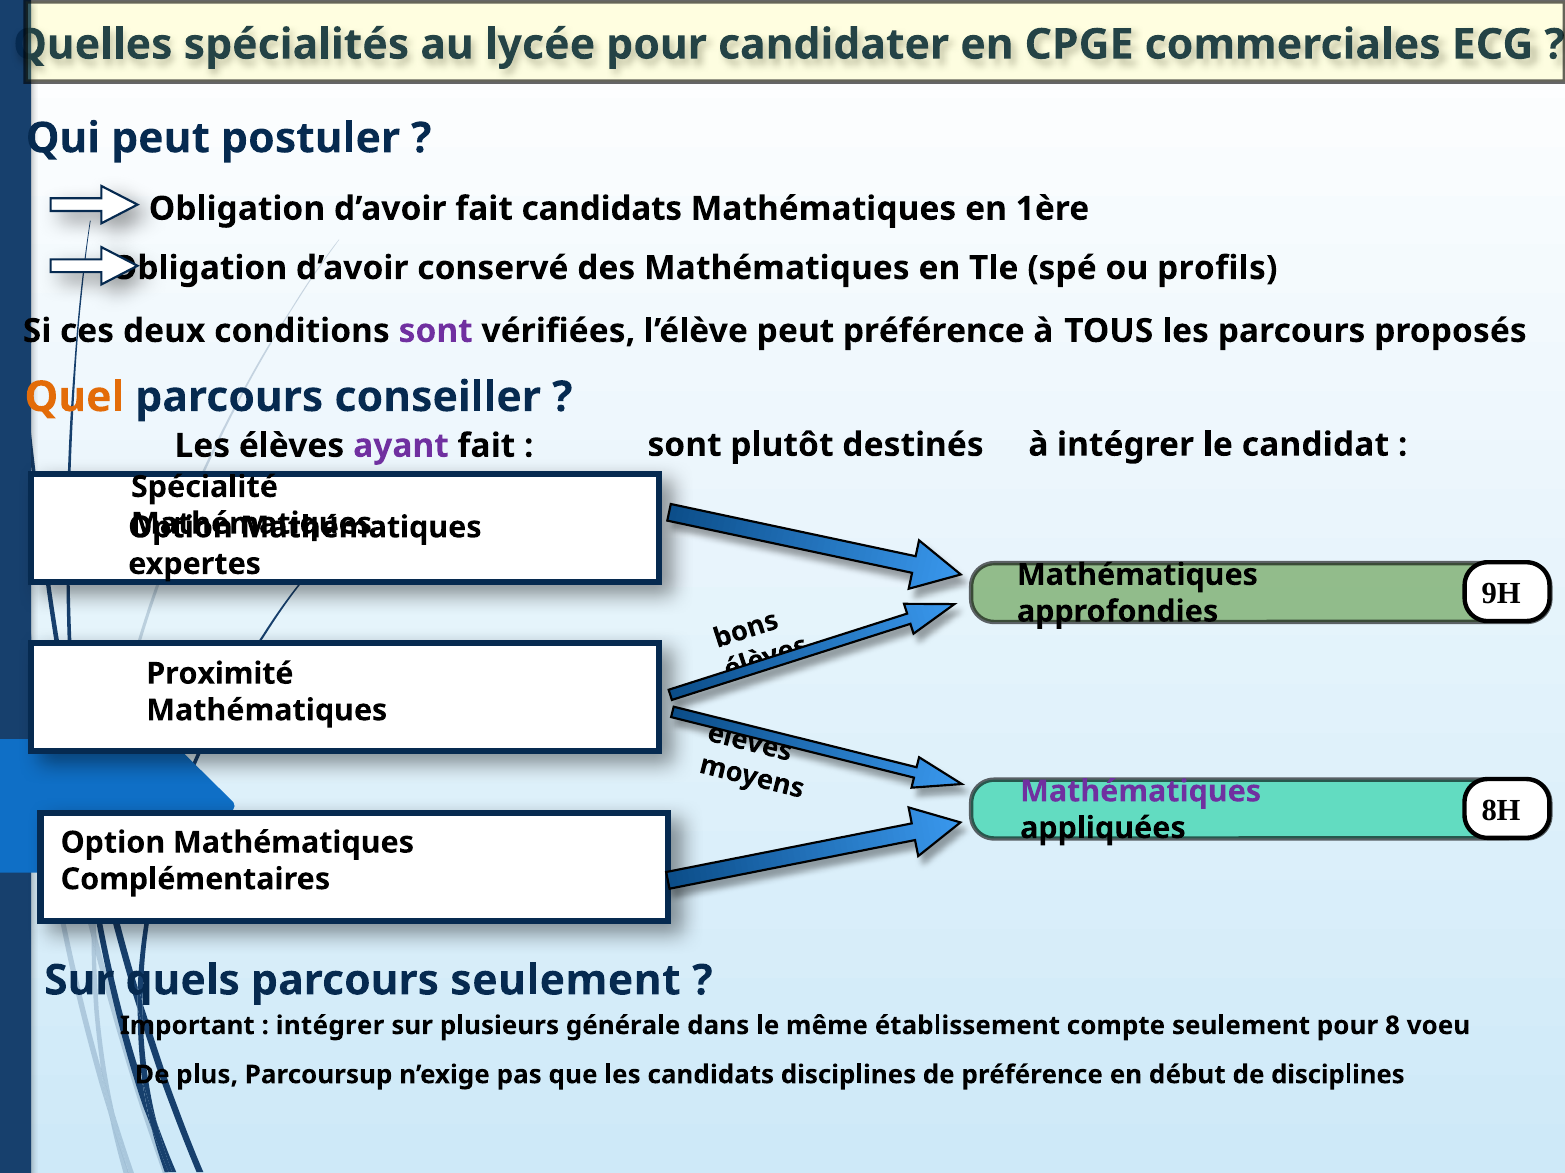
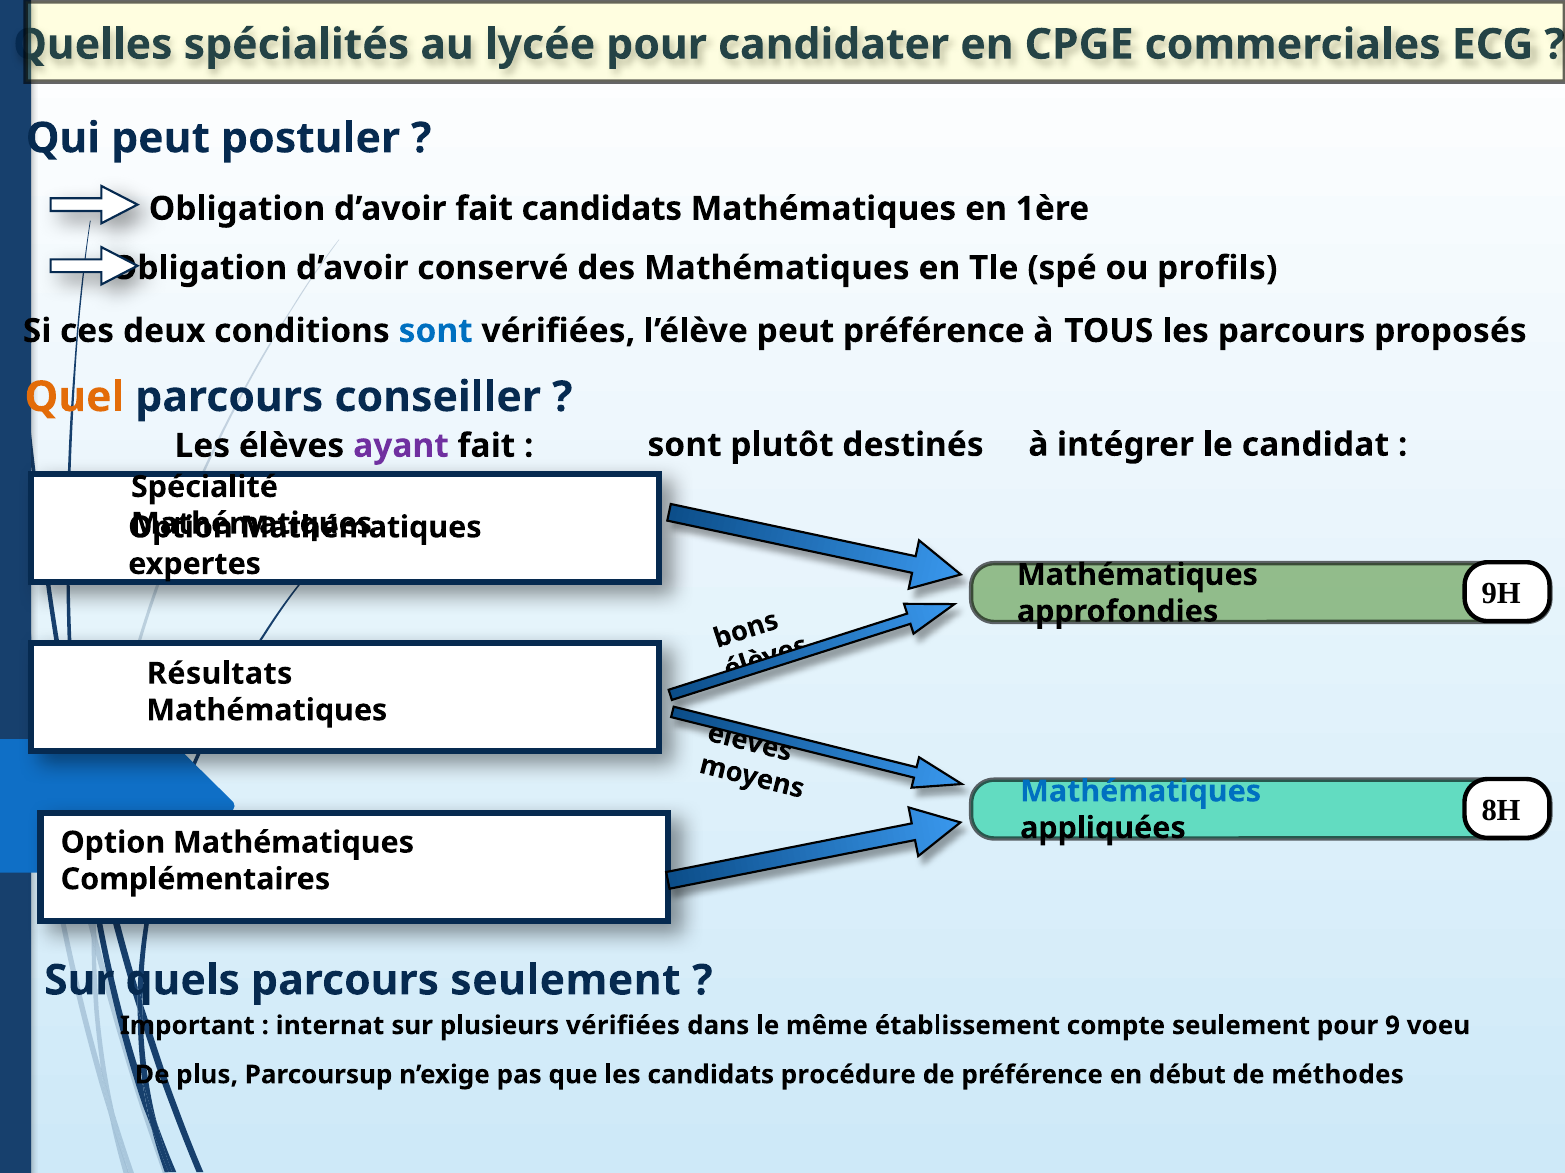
sont colour: purple -> blue (436, 331)
Proximité: Proximité -> Résultats (220, 674)
Mathématiques colour: purple -> blue (1141, 792)
intégrer: intégrer -> internat (330, 1026)
plusieurs générale: générale -> vérifiées (623, 1026)
8: 8 -> 9 (1392, 1026)
candidats disciplines: disciplines -> procédure (848, 1075)
de disciplines: disciplines -> méthodes (1338, 1075)
